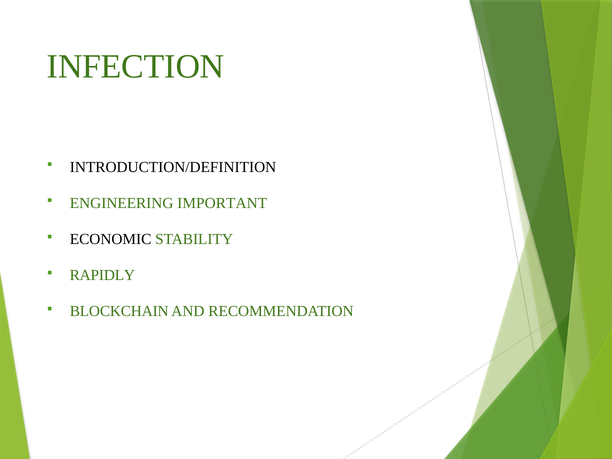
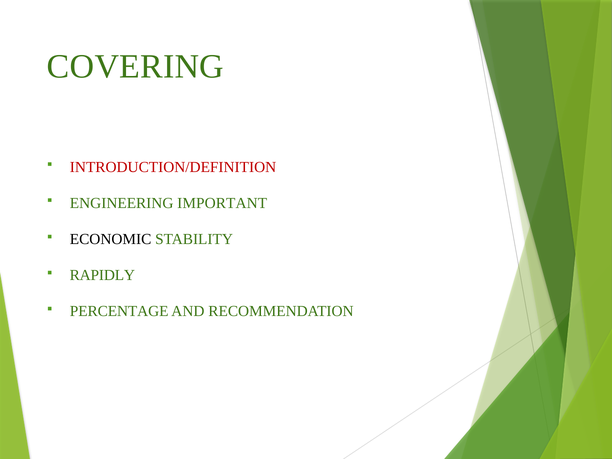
INFECTION: INFECTION -> COVERING (135, 67)
INTRODUCTION/DEFINITION colour: black -> red (173, 167)
BLOCKCHAIN: BLOCKCHAIN -> PERCENTAGE (119, 311)
